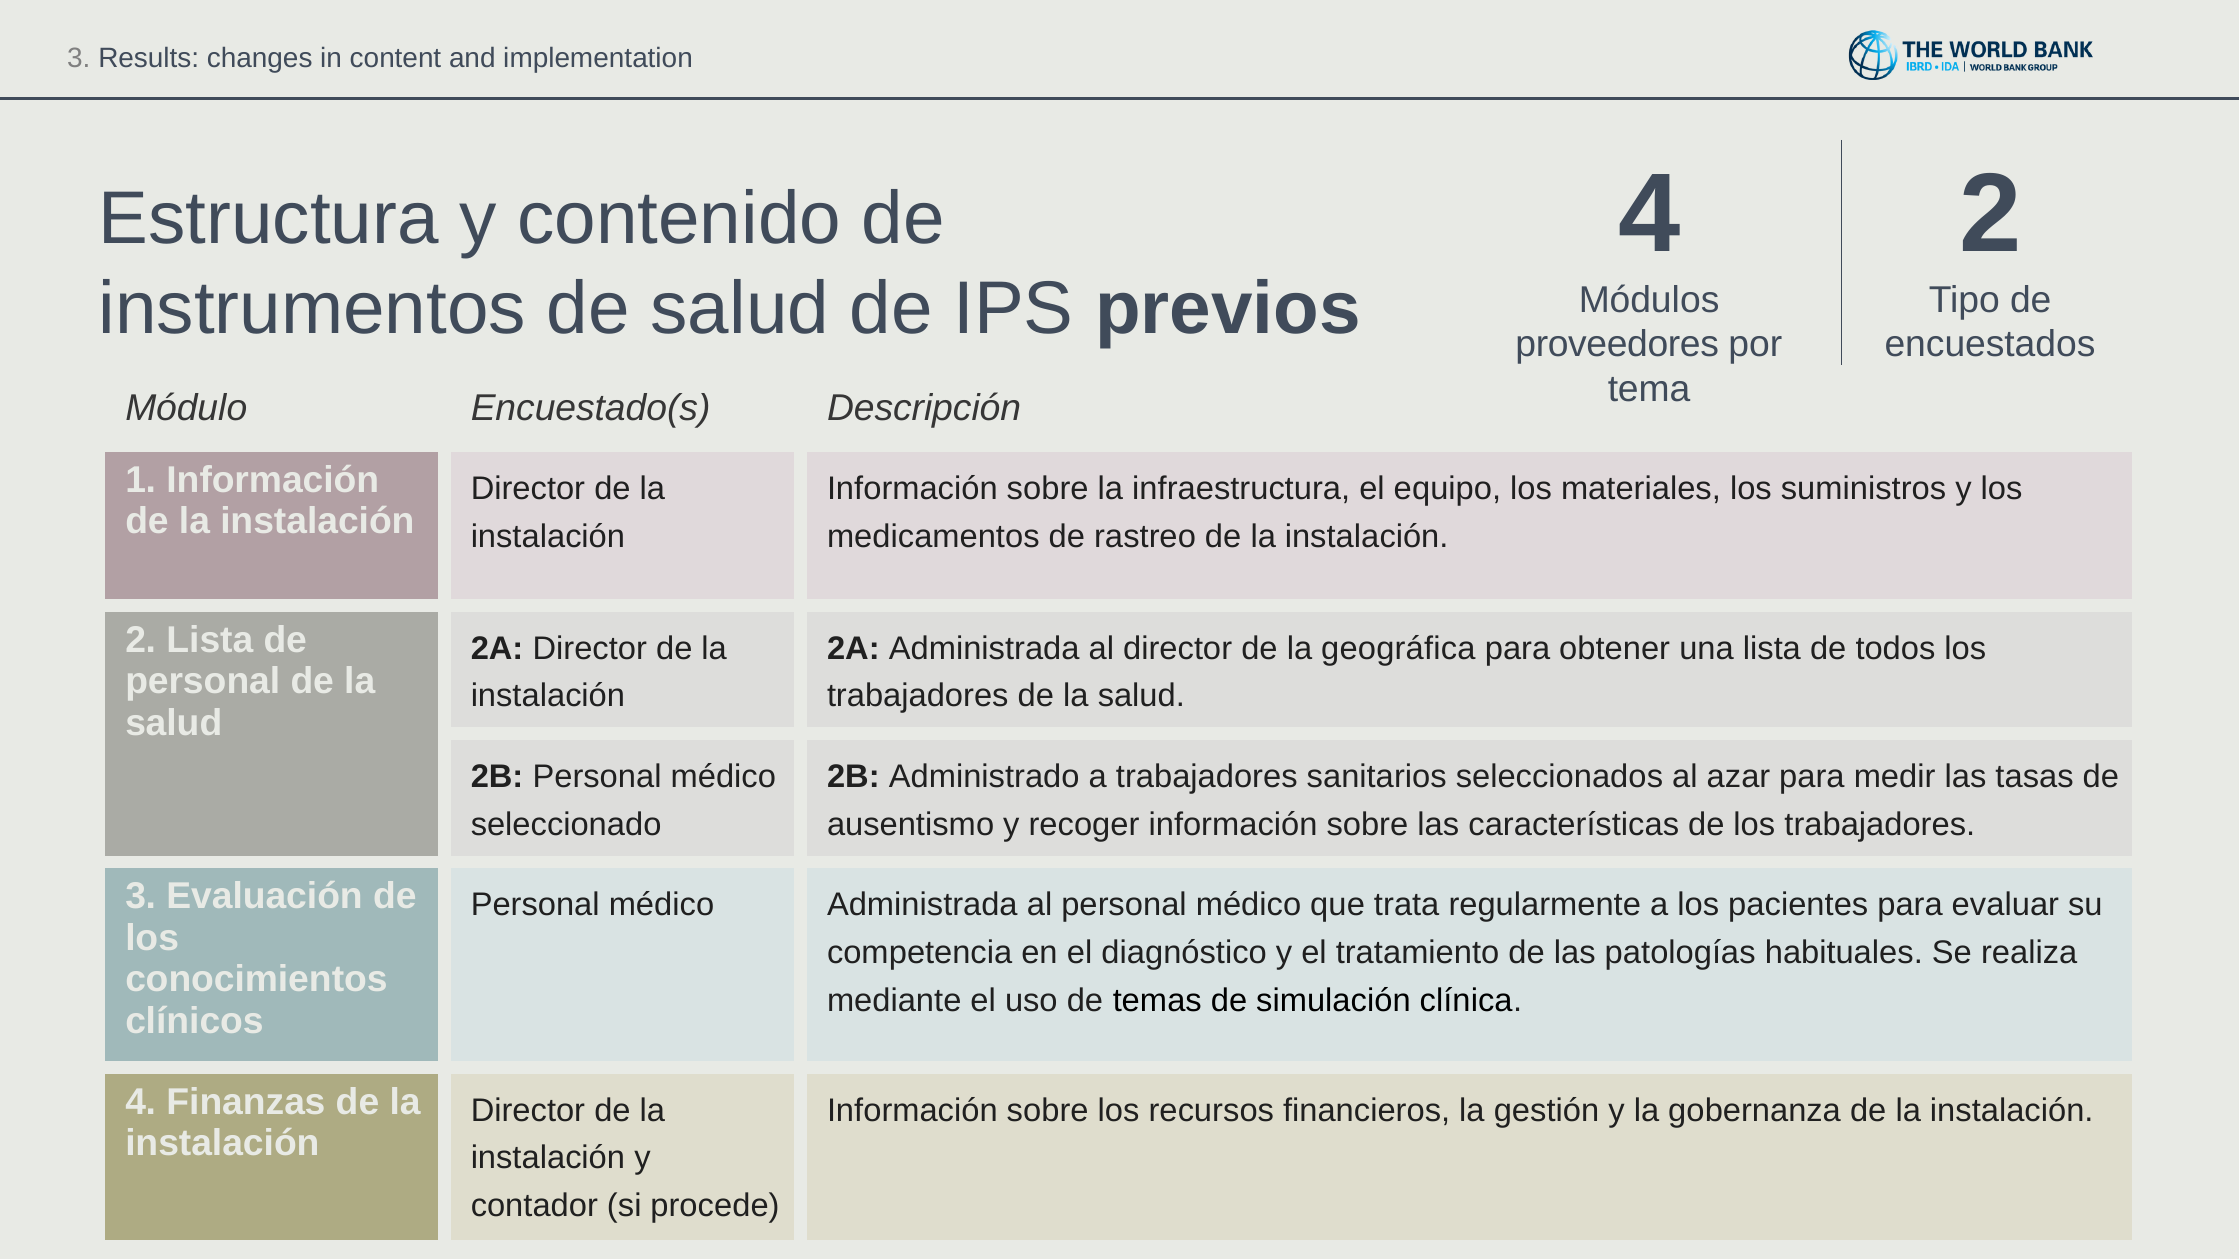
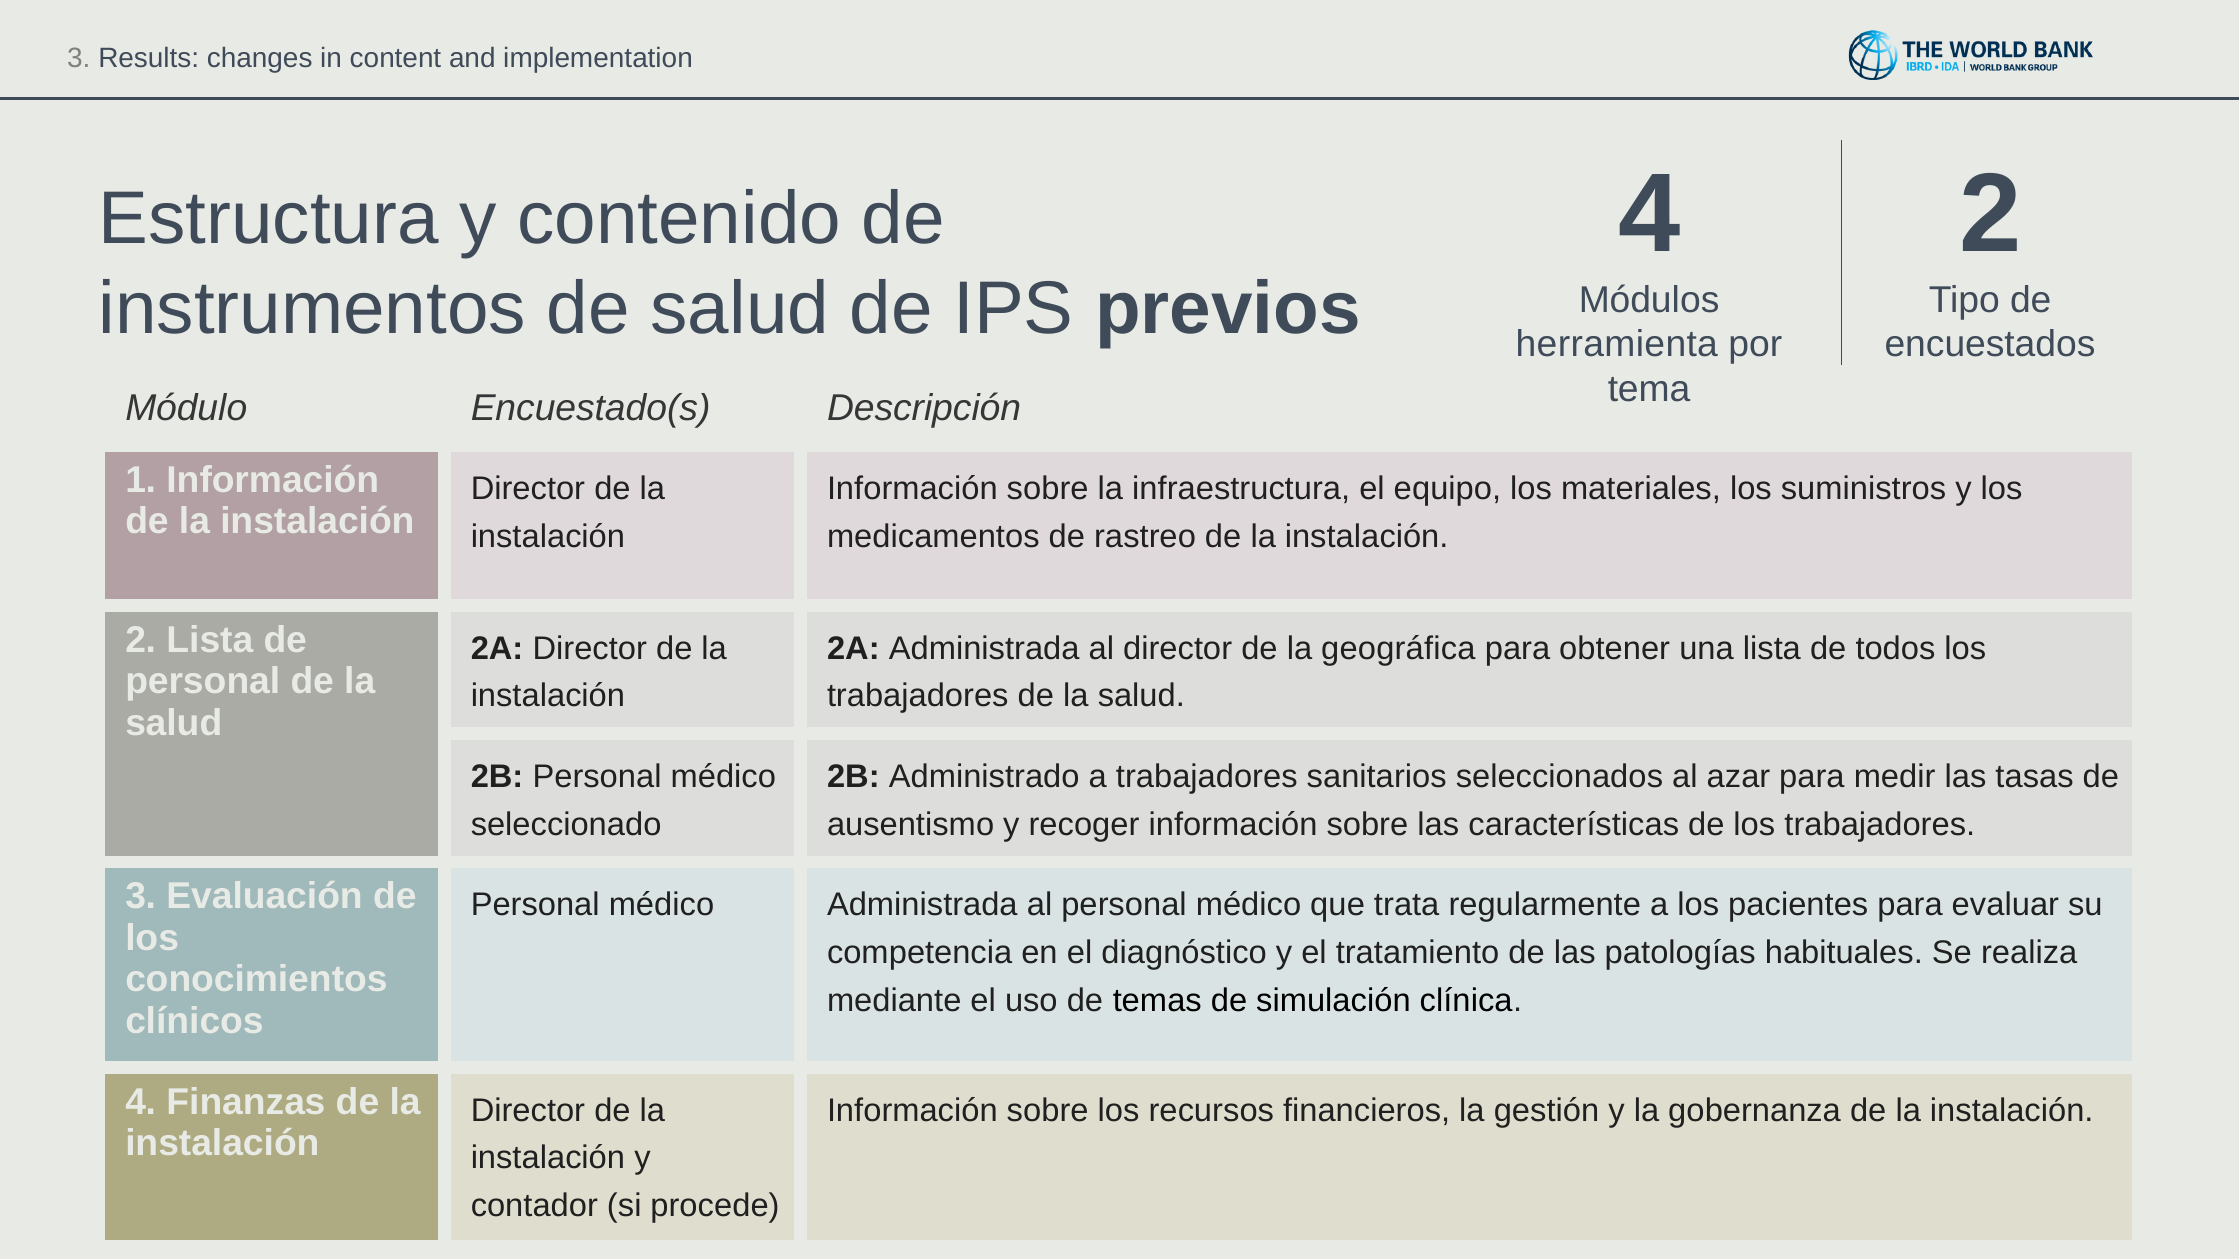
proveedores: proveedores -> herramienta (1617, 345)
